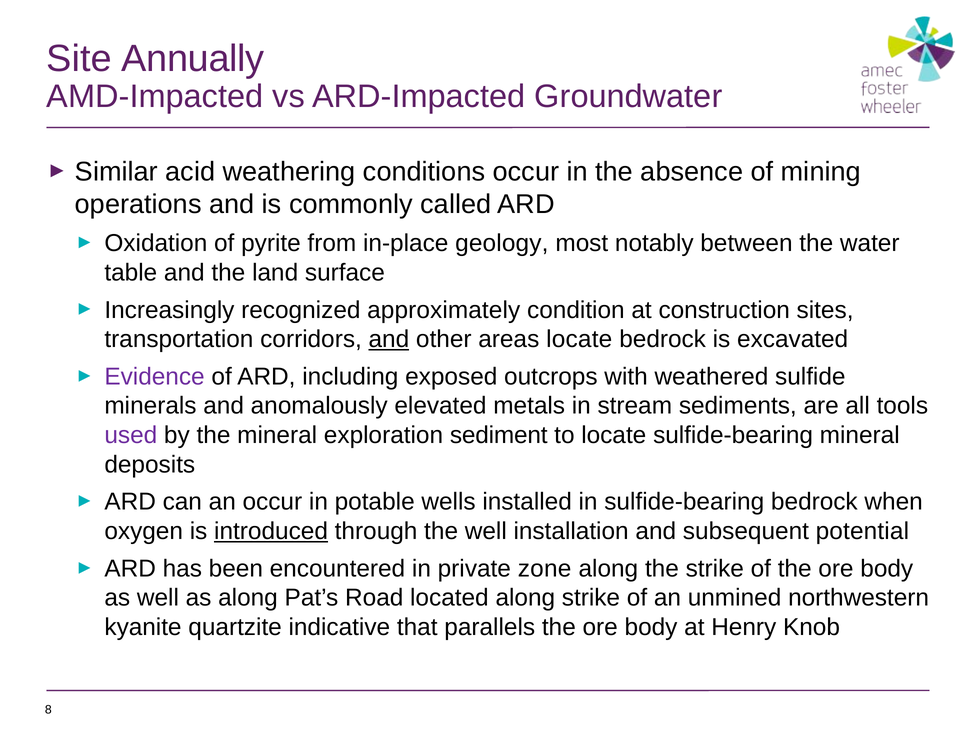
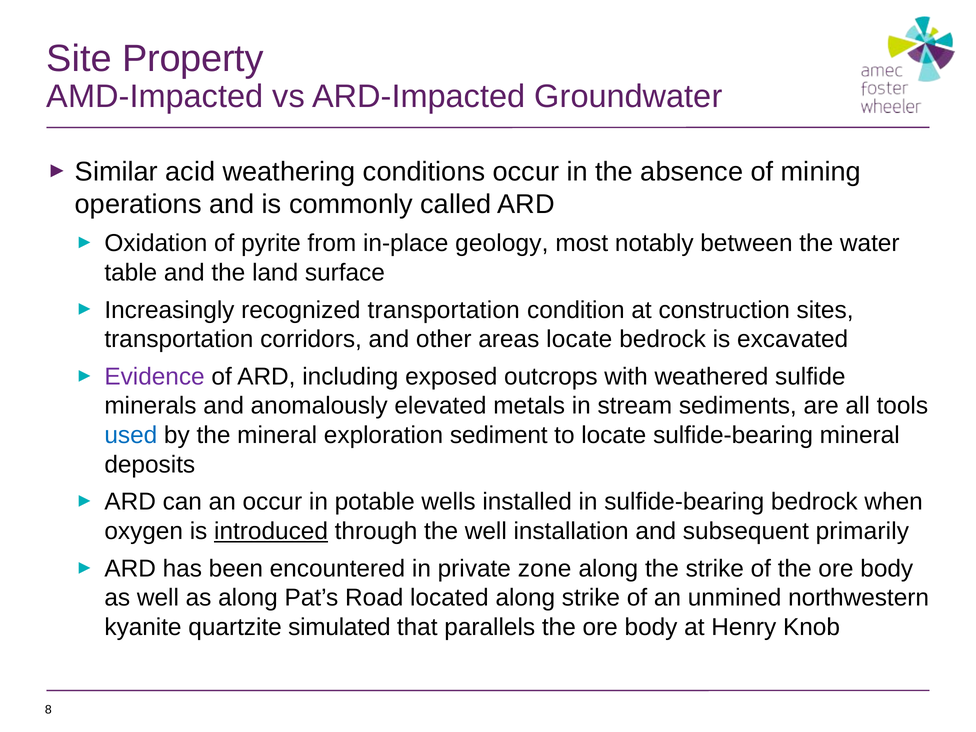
Annually: Annually -> Property (193, 59)
recognized approximately: approximately -> transportation (444, 310)
and underline: present -> none (389, 339)
used colour: purple -> blue (131, 435)
potential: potential -> primarily (862, 531)
indicative: indicative -> simulated (339, 627)
